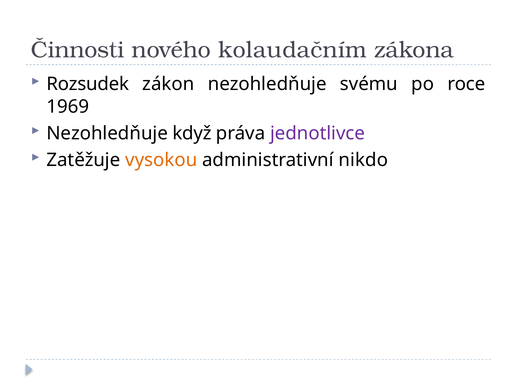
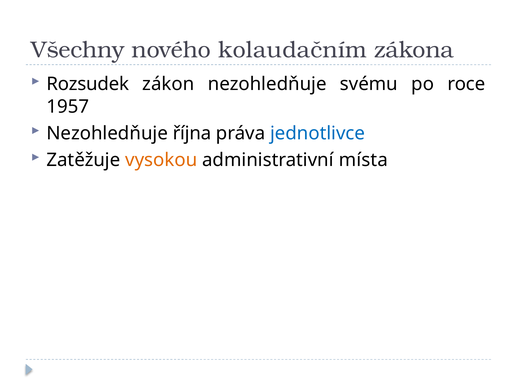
Činnosti: Činnosti -> Všechny (78, 50)
1969: 1969 -> 1957 (68, 106)
když: když -> října (192, 133)
jednotlivce colour: purple -> blue (318, 133)
nikdo: nikdo -> místa (363, 160)
